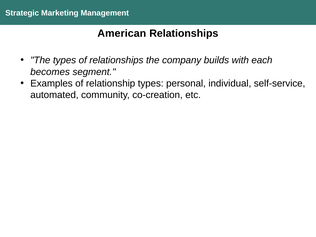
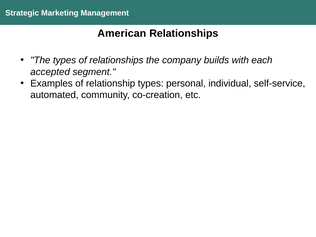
becomes: becomes -> accepted (50, 72)
